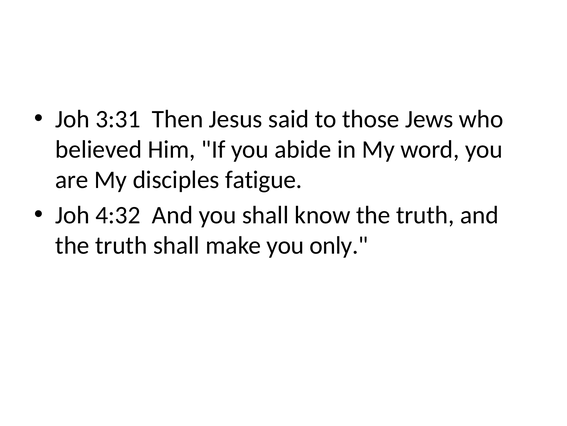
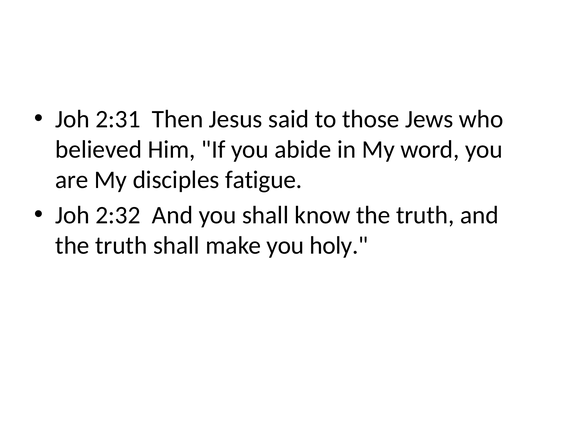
3:31: 3:31 -> 2:31 (118, 119)
4:32: 4:32 -> 2:32 (118, 215)
only: only -> holy (339, 245)
